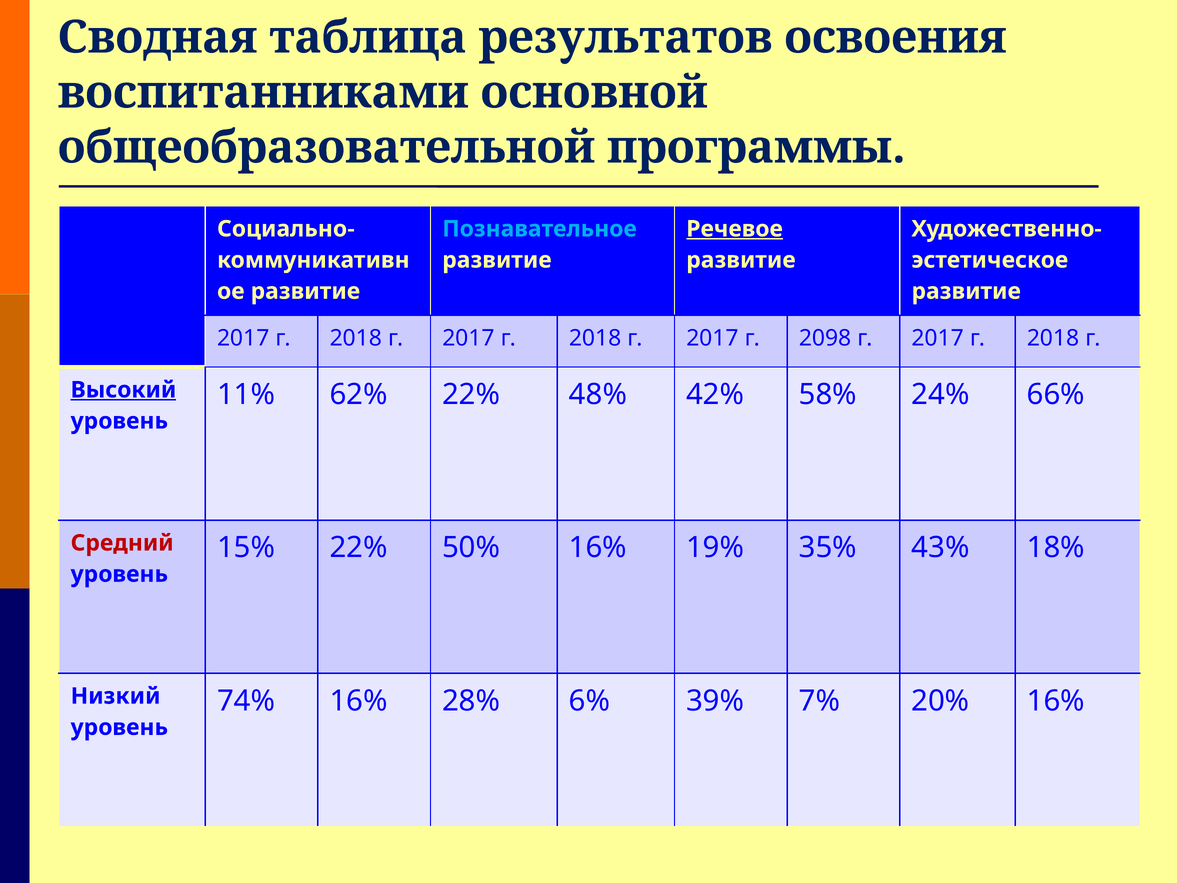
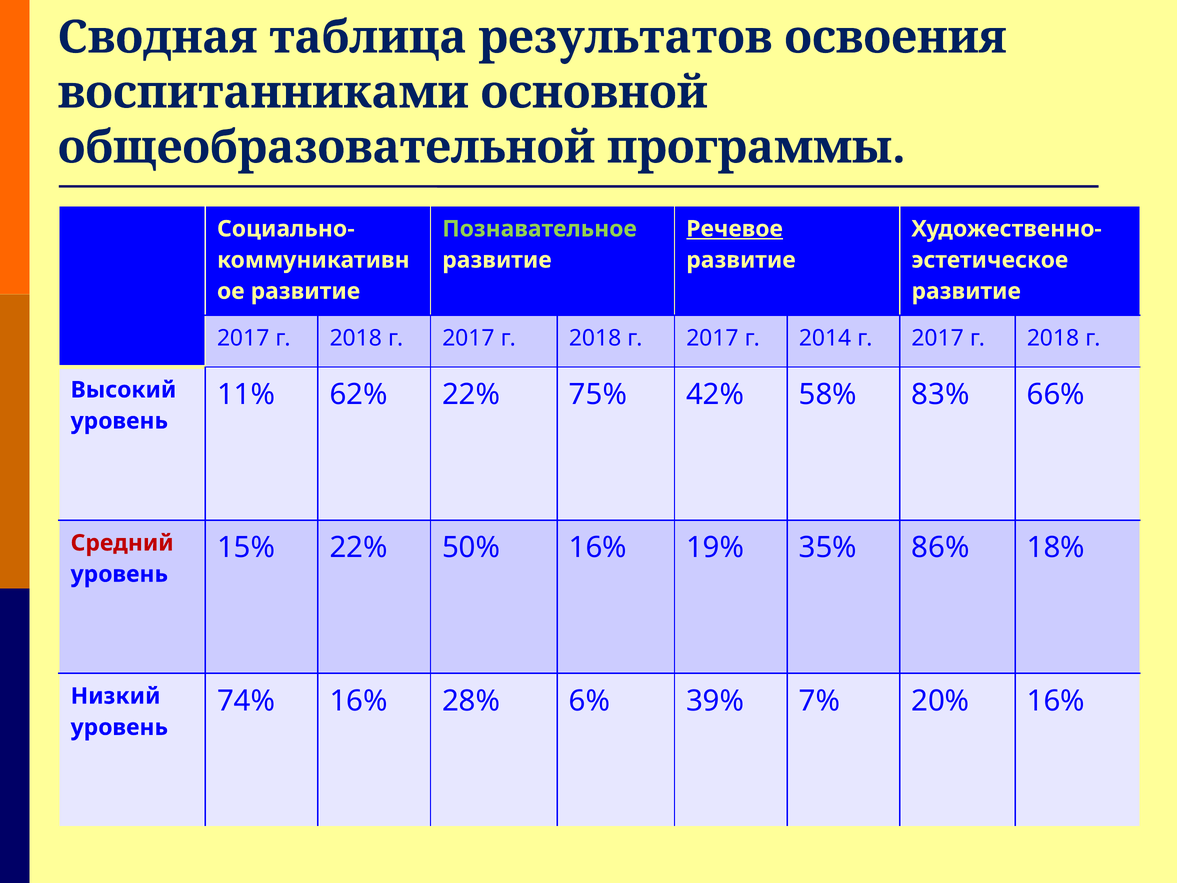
Познавательное colour: light blue -> light green (540, 229)
2098: 2098 -> 2014 (825, 338)
Высокий underline: present -> none (123, 390)
48%: 48% -> 75% (598, 394)
24%: 24% -> 83% (940, 394)
43%: 43% -> 86% (940, 548)
